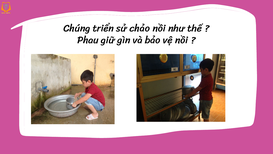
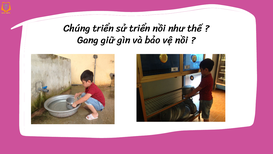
sử chảo: chảo -> triển (140, 28)
Phau: Phau -> Gang (88, 40)
